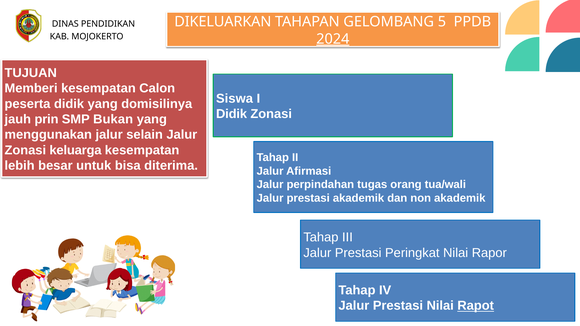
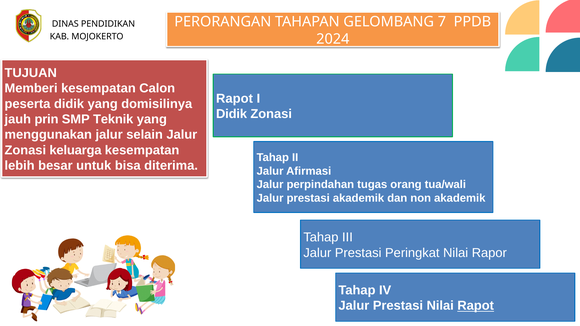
DIKELUARKAN: DIKELUARKAN -> PERORANGAN (223, 22)
5: 5 -> 7 (442, 22)
2024 underline: present -> none (333, 39)
Siswa: Siswa -> Rapot (235, 99)
Bukan: Bukan -> Teknik (113, 119)
